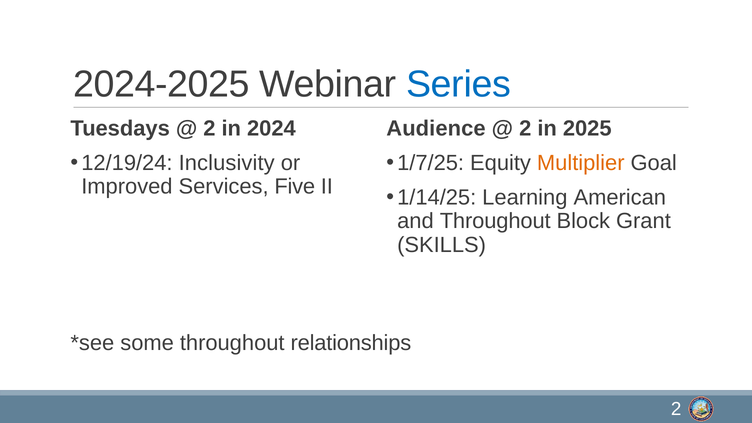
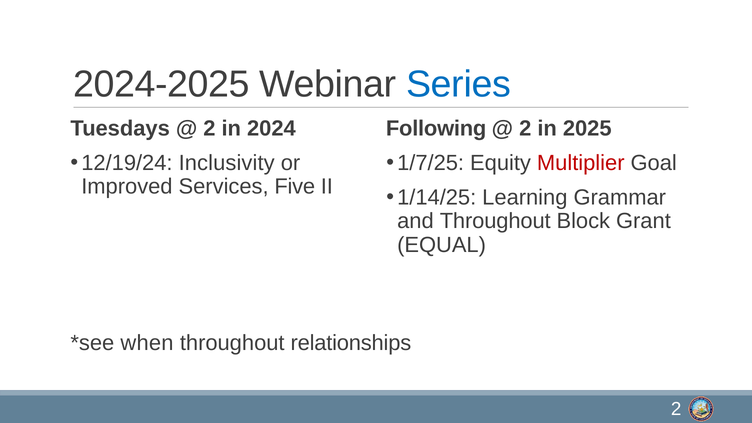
Audience: Audience -> Following (436, 128)
Multiplier colour: orange -> red (581, 163)
American: American -> Grammar (620, 198)
SKILLS: SKILLS -> EQUAL (442, 245)
some: some -> when (147, 343)
